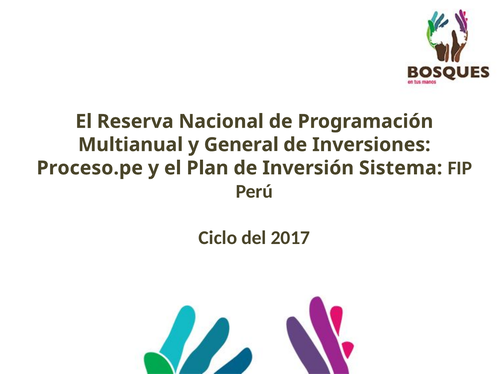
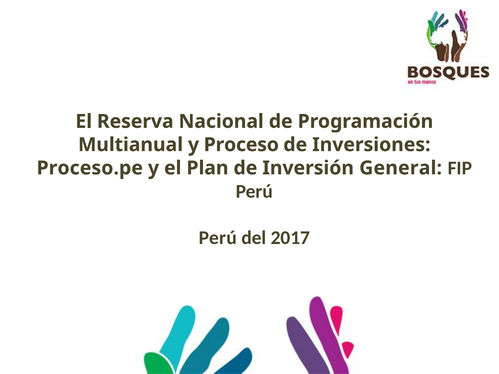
General: General -> Proceso (241, 145)
Sistema: Sistema -> General (401, 168)
Ciclo: Ciclo -> Perú (218, 238)
